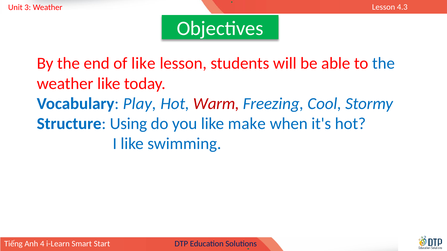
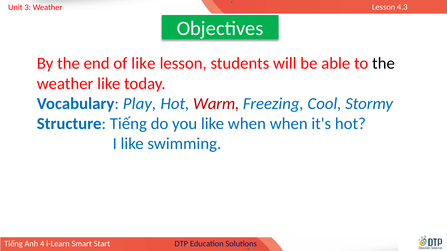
the colour: blue -> black (383, 64)
Structure Using: Using -> Tiếng (128, 124)
like make: make -> when (247, 124)
